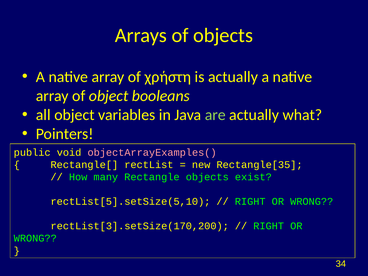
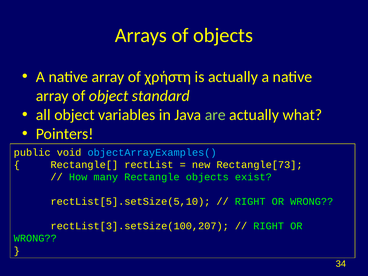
booleans: booleans -> standard (161, 96)
objectArrayExamples( colour: pink -> light blue (152, 152)
Rectangle[35: Rectangle[35 -> Rectangle[73 (260, 165)
rectList[3].setSize(170,200: rectList[3].setSize(170,200 -> rectList[3].setSize(100,207 (140, 226)
